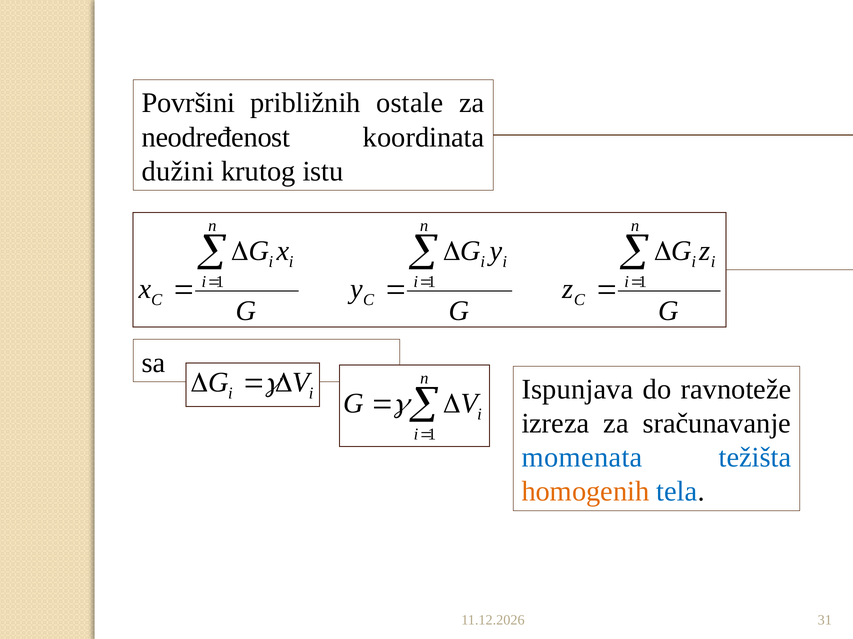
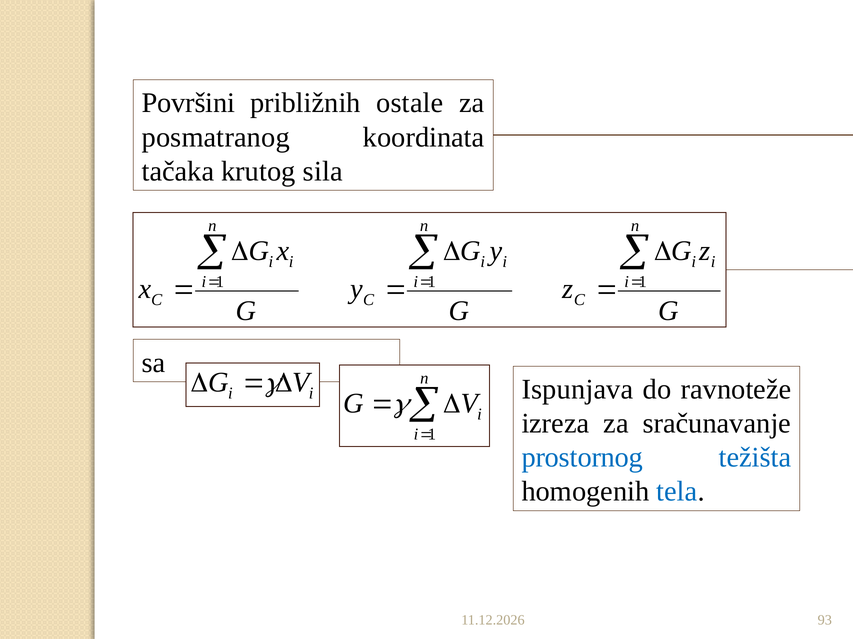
neodređenost: neodređenost -> posmatranog (216, 137)
dužini: dužini -> tačaka (178, 171)
istu: istu -> sila (323, 171)
momenata: momenata -> prostornog (582, 458)
homogenih colour: orange -> black (585, 492)
31: 31 -> 93 (825, 621)
